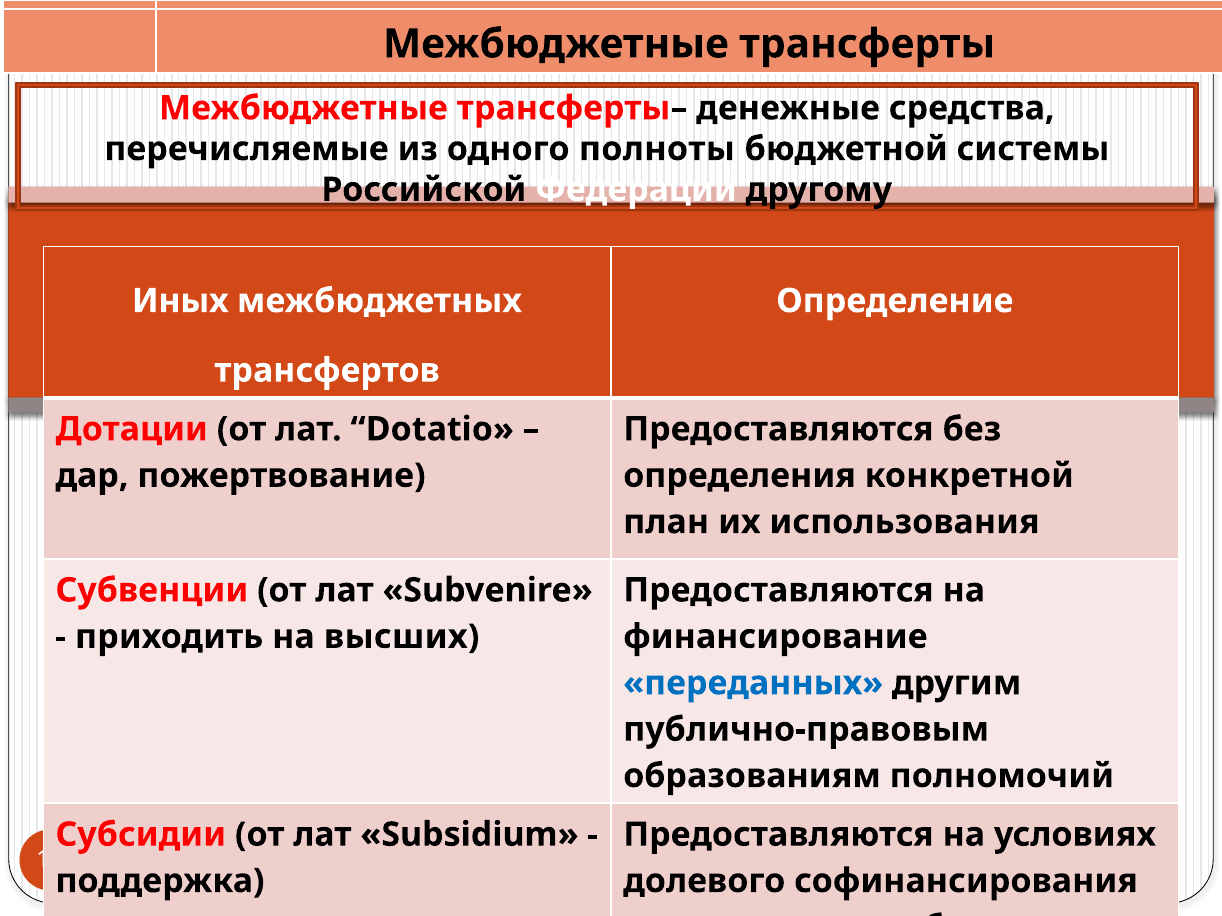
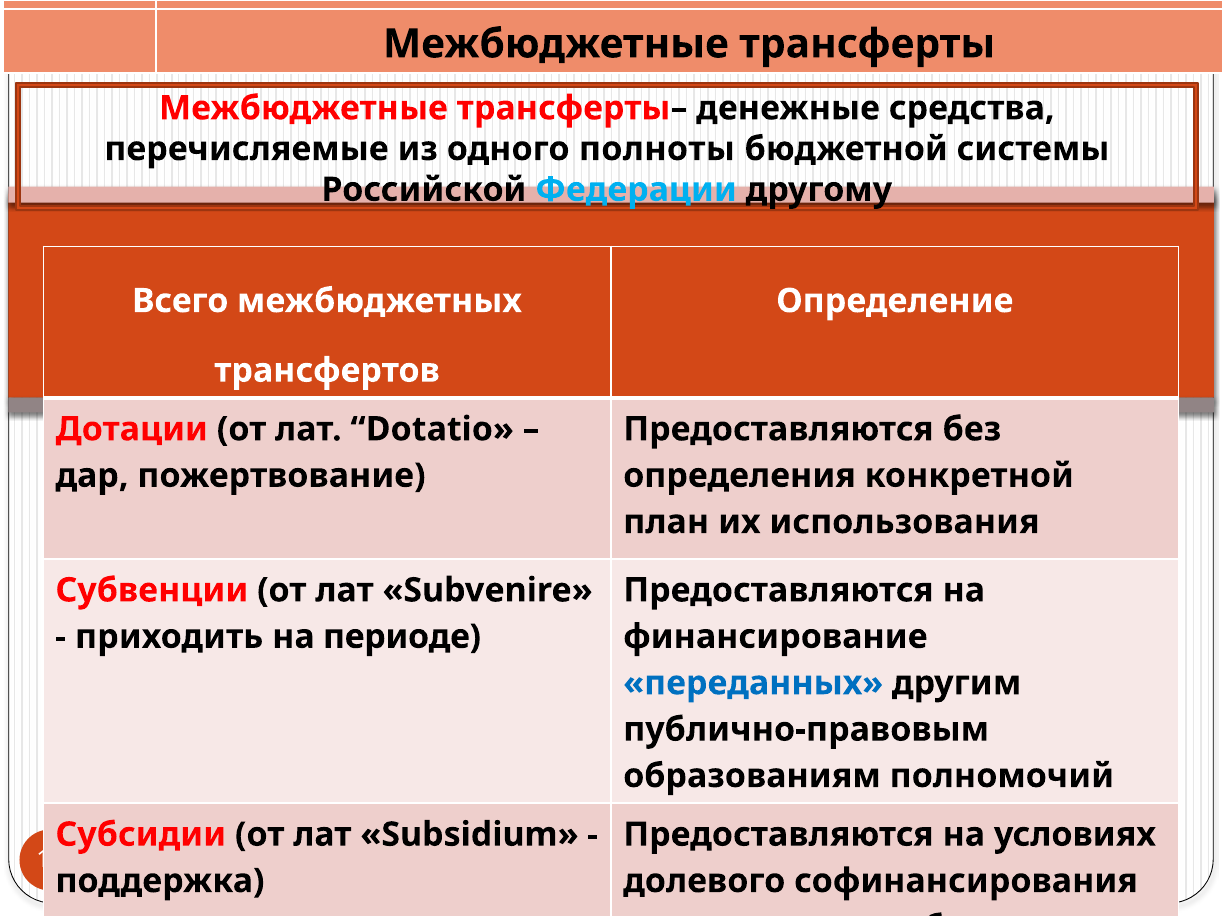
Федерации colour: white -> light blue (636, 190)
Иных: Иных -> Всего (180, 301)
высших: высших -> периоде (402, 637)
